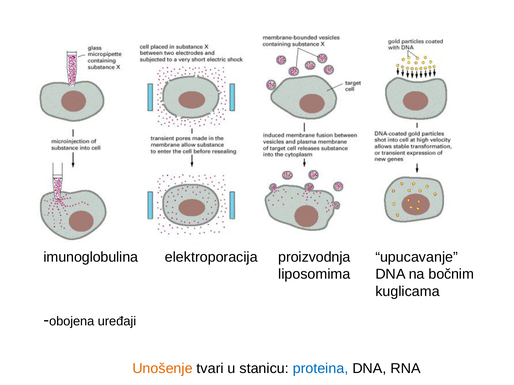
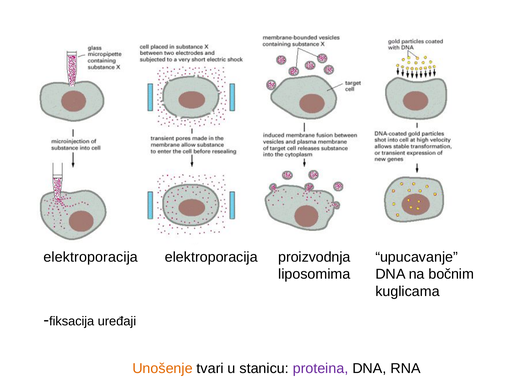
imunoglobulina: imunoglobulina -> elektroporacija (91, 258)
obojena: obojena -> fiksacija (72, 322)
proteina colour: blue -> purple (321, 369)
